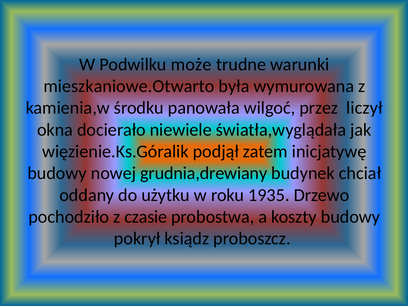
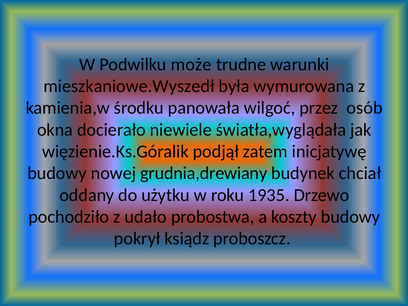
mieszkaniowe.Otwarto: mieszkaniowe.Otwarto -> mieszkaniowe.Wyszedł (129, 86)
liczył: liczył -> osób (364, 108)
czasie: czasie -> udało (146, 217)
